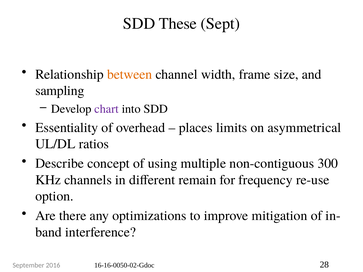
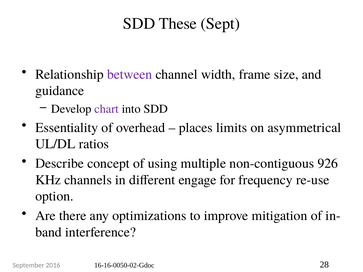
between colour: orange -> purple (130, 74)
sampling: sampling -> guidance (60, 91)
300: 300 -> 926 (328, 164)
remain: remain -> engage (197, 180)
